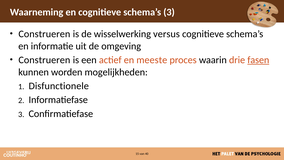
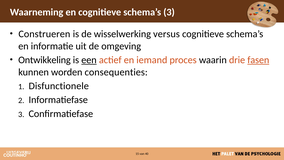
Construeren: Construeren -> Ontwikkeling (44, 60)
een underline: none -> present (89, 60)
meeste: meeste -> iemand (152, 60)
mogelijkheden: mogelijkheden -> consequenties (116, 72)
